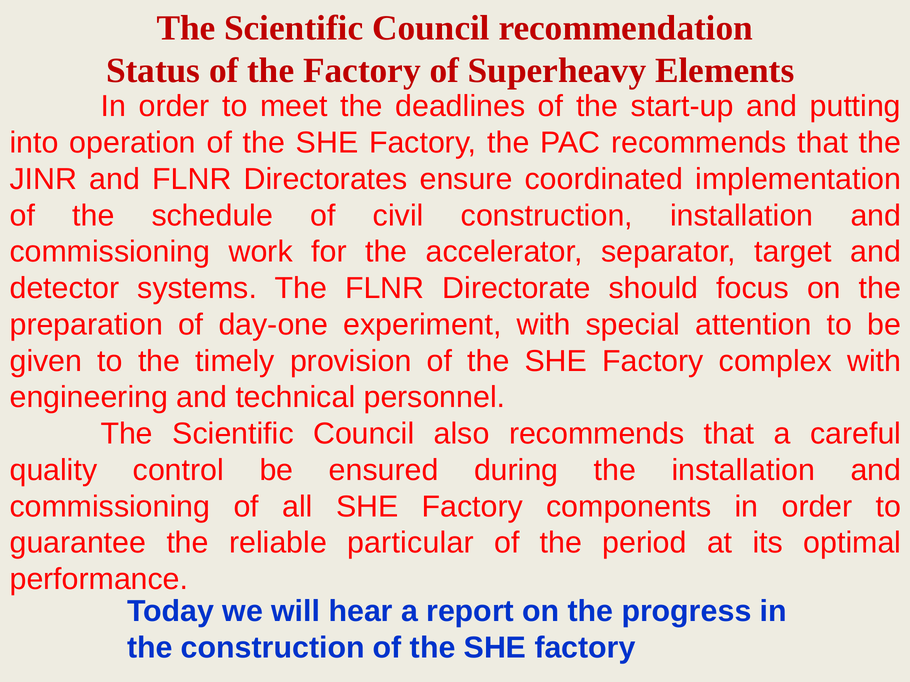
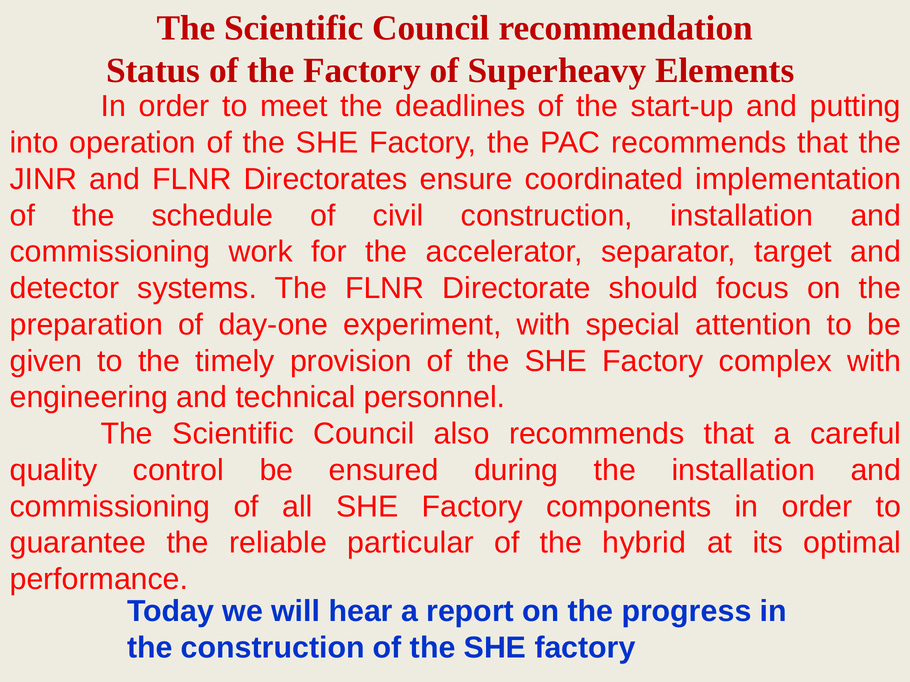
period: period -> hybrid (644, 543)
